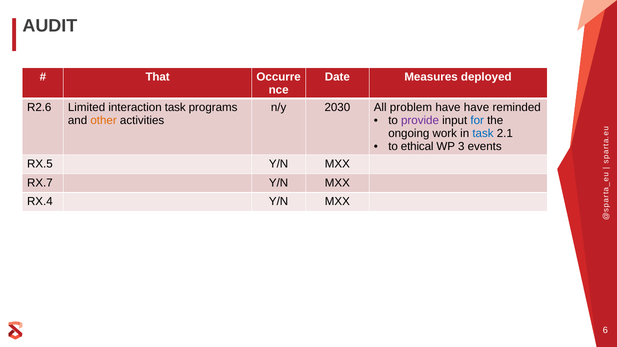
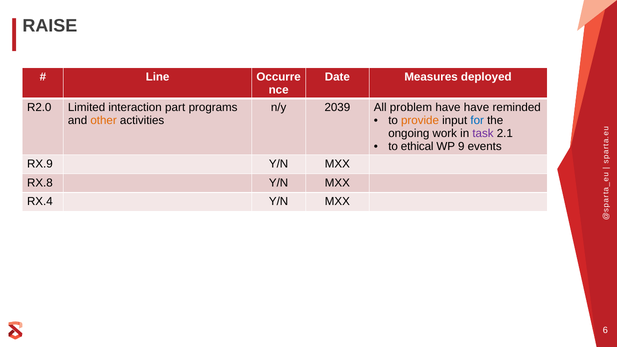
AUDIT: AUDIT -> RAISE (50, 26)
That: That -> Line (158, 77)
R2.6: R2.6 -> R2.0 (39, 108)
interaction task: task -> part (175, 108)
2030: 2030 -> 2039 (337, 108)
provide colour: purple -> orange (420, 120)
task colour: blue -> purple (483, 133)
3: 3 -> 9 (461, 146)
RX.5: RX.5 -> RX.9 (40, 164)
RX.7: RX.7 -> RX.8 (40, 183)
